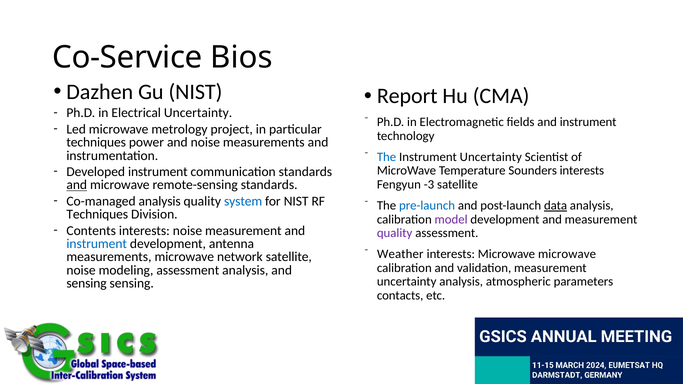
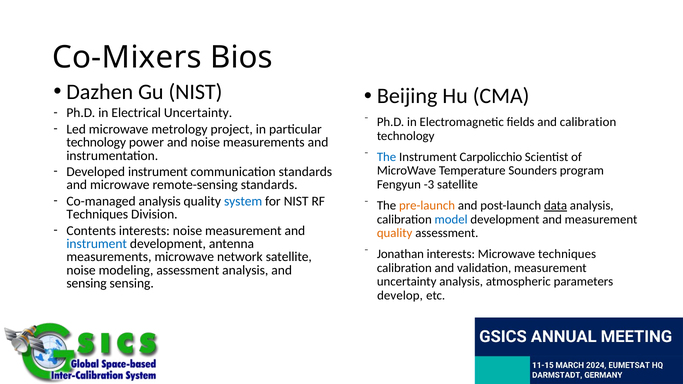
Co-Service: Co-Service -> Co-Mixers (127, 57)
Report: Report -> Beijing (407, 96)
fields and instrument: instrument -> calibration (588, 122)
techniques: techniques -> technology (96, 143)
Instrument Uncertainty: Uncertainty -> Carpolicchio (491, 157)
Sounders interests: interests -> program (582, 171)
and underline: present -> none (77, 185)
pre-launch colour: blue -> orange (427, 206)
model colour: purple -> blue (451, 219)
quality colour: purple -> orange (395, 233)
Weather: Weather -> Jonathan (400, 254)
Microwave microwave: microwave -> techniques (567, 254)
contacts: contacts -> develop (400, 296)
